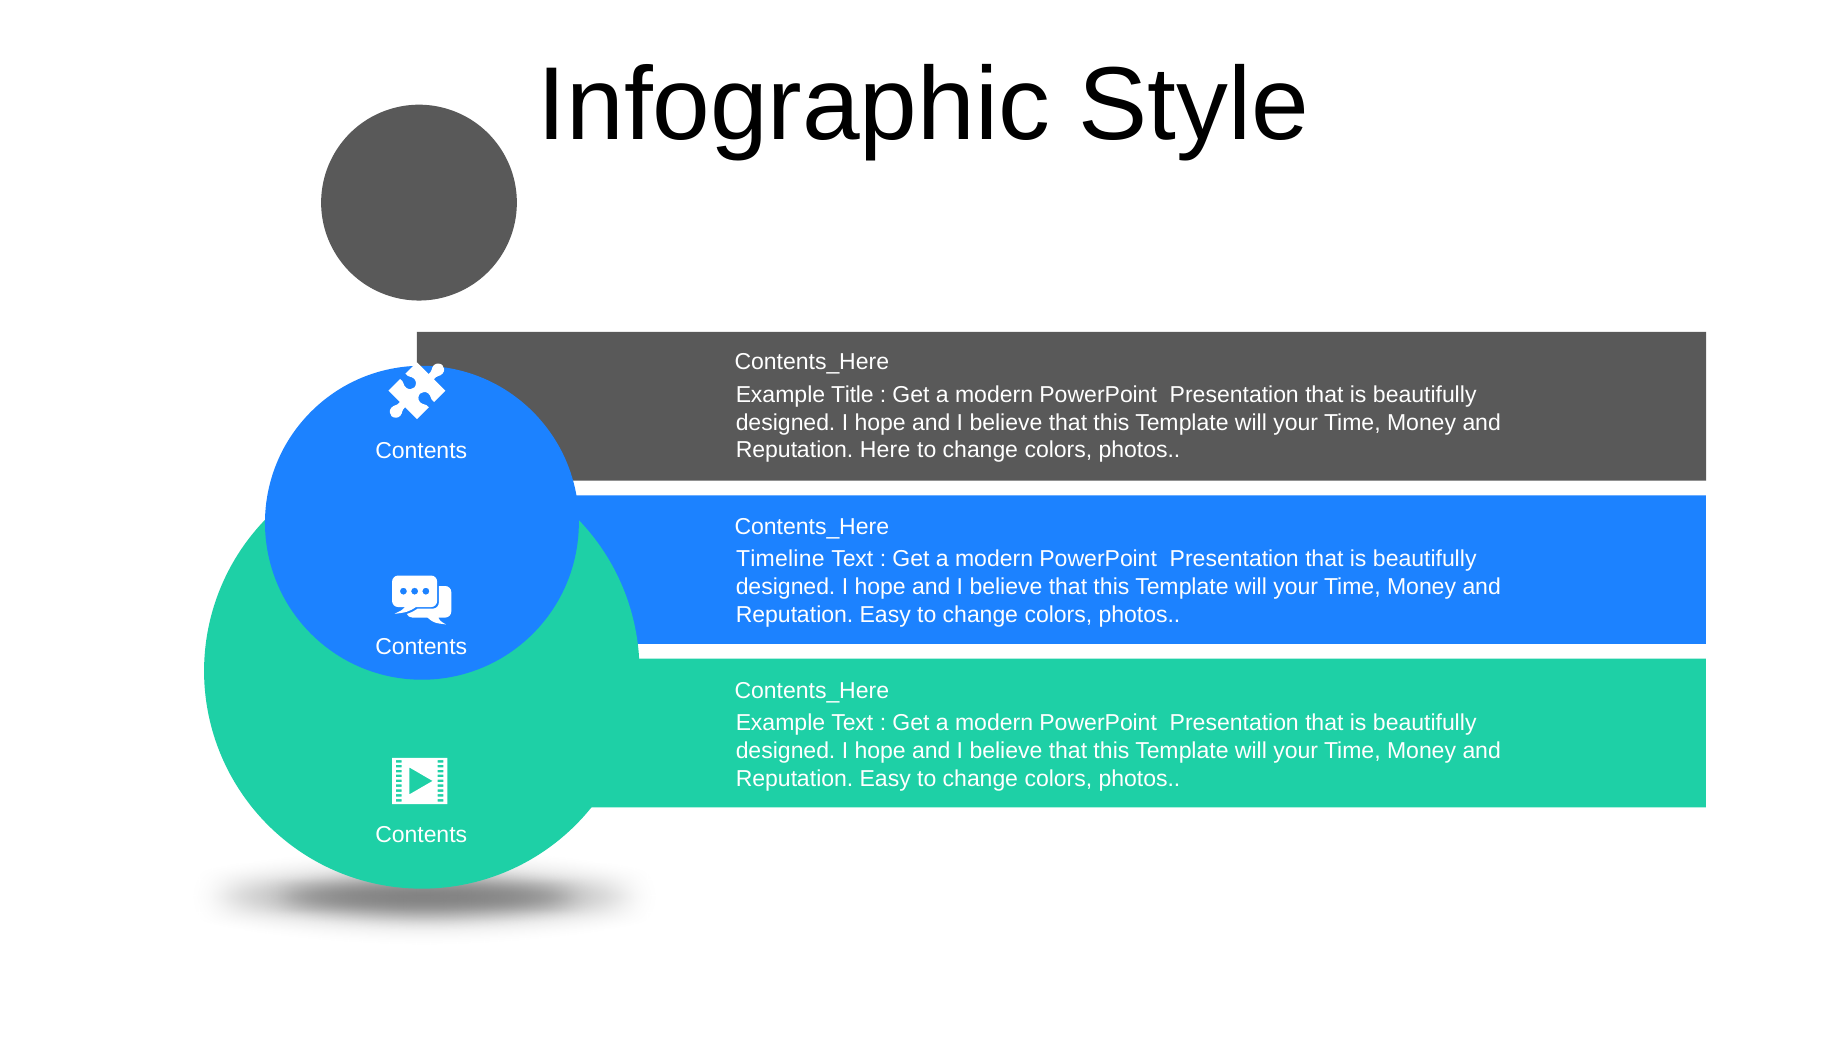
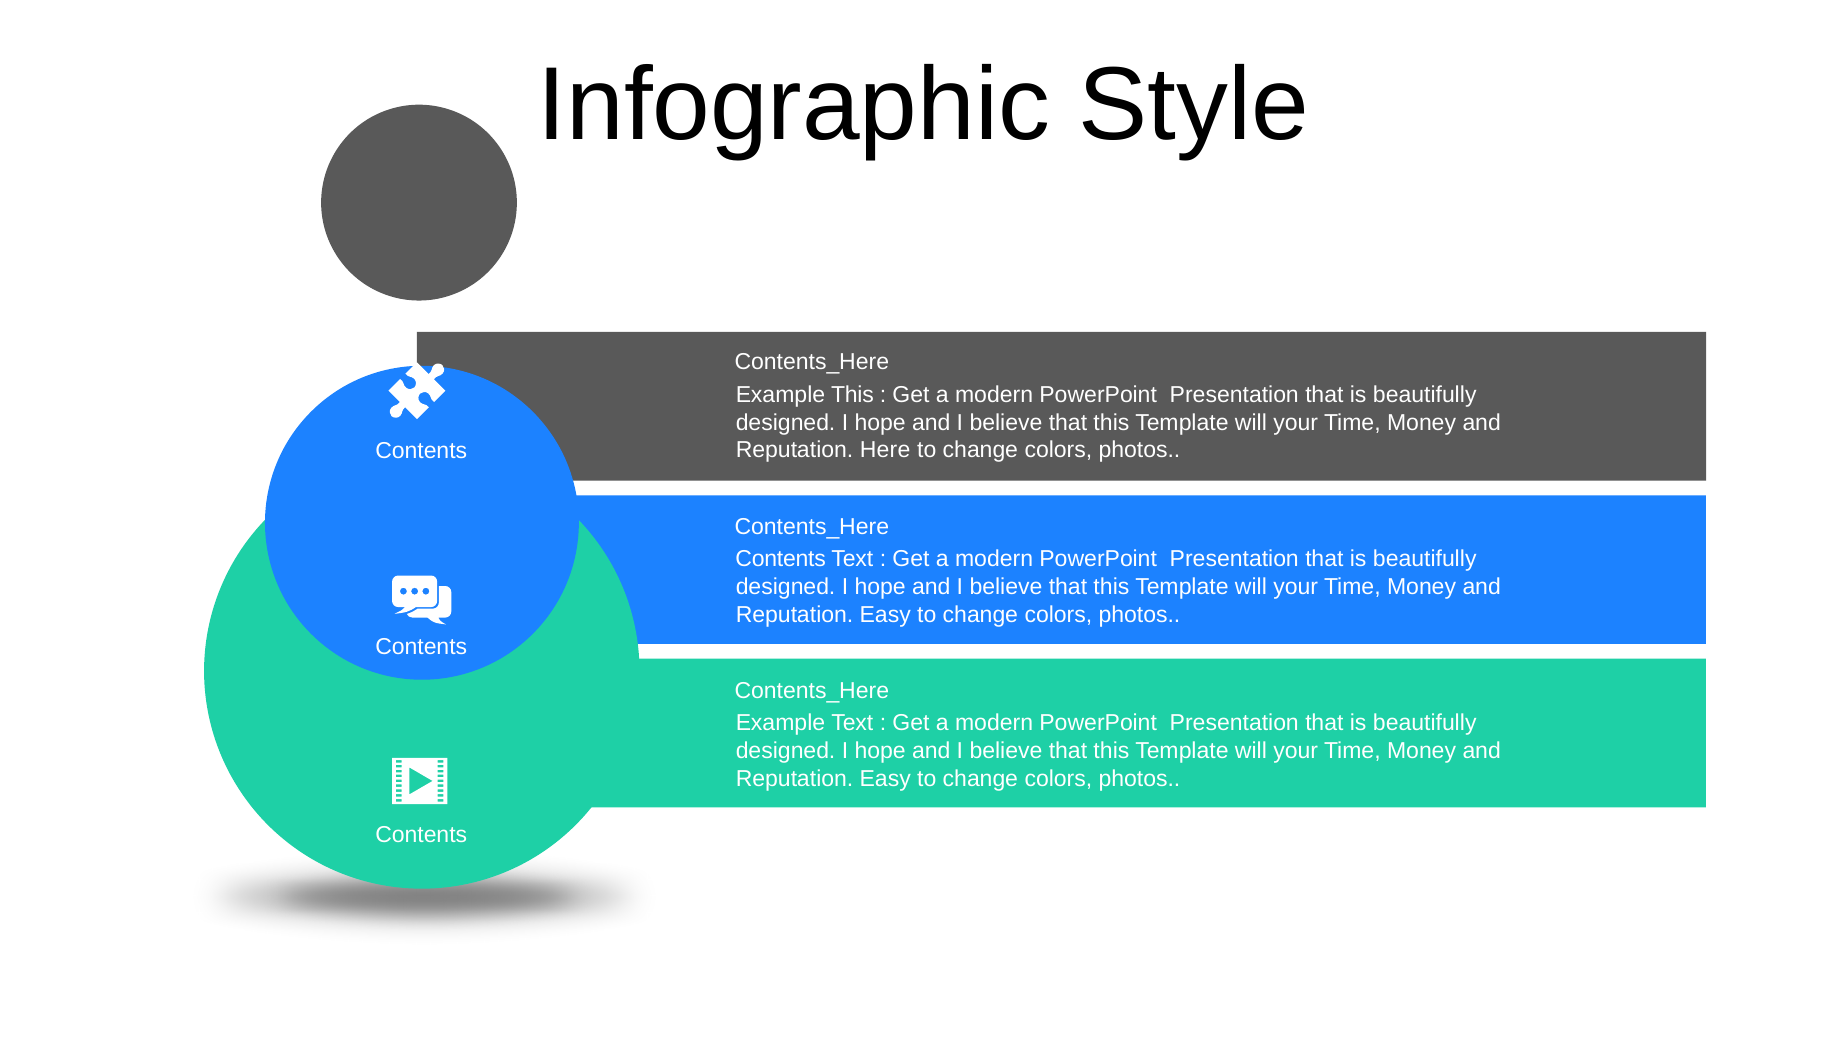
Example Title: Title -> This (852, 395)
Timeline: Timeline -> Contents (781, 559)
